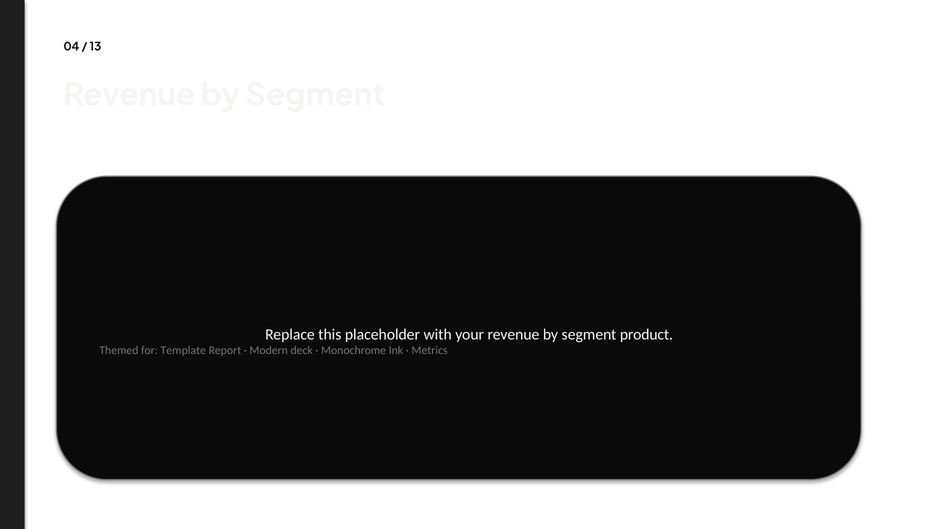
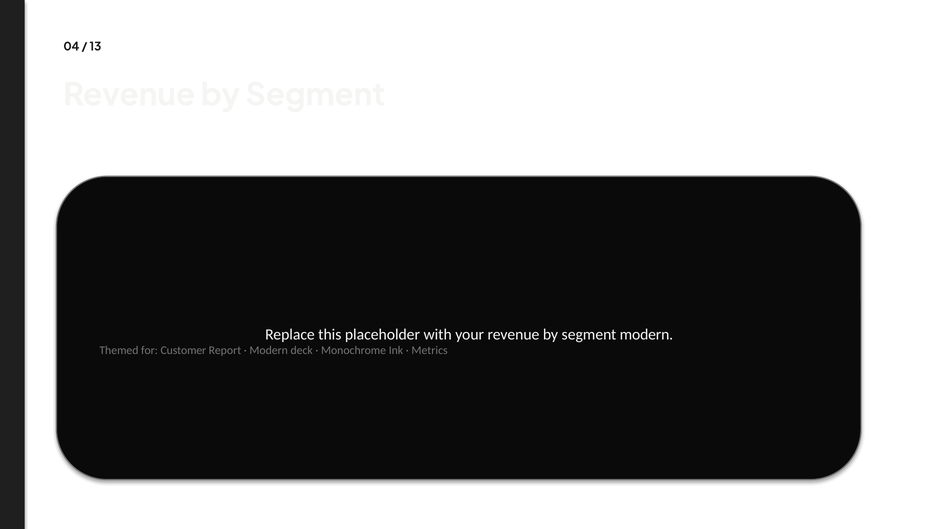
segment product: product -> modern (646, 335)
Template: Template -> Customer (183, 351)
